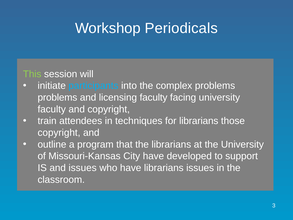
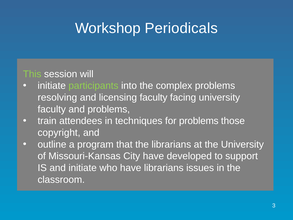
participants colour: light blue -> light green (93, 86)
problems: problems -> resolving (57, 97)
and copyright: copyright -> problems (109, 109)
for librarians: librarians -> problems (199, 121)
and issues: issues -> initiate (83, 168)
